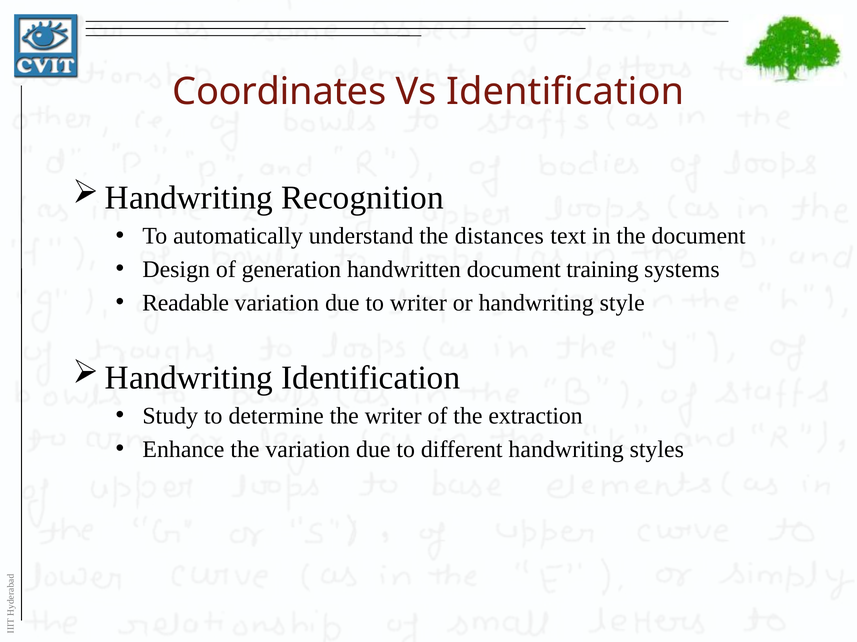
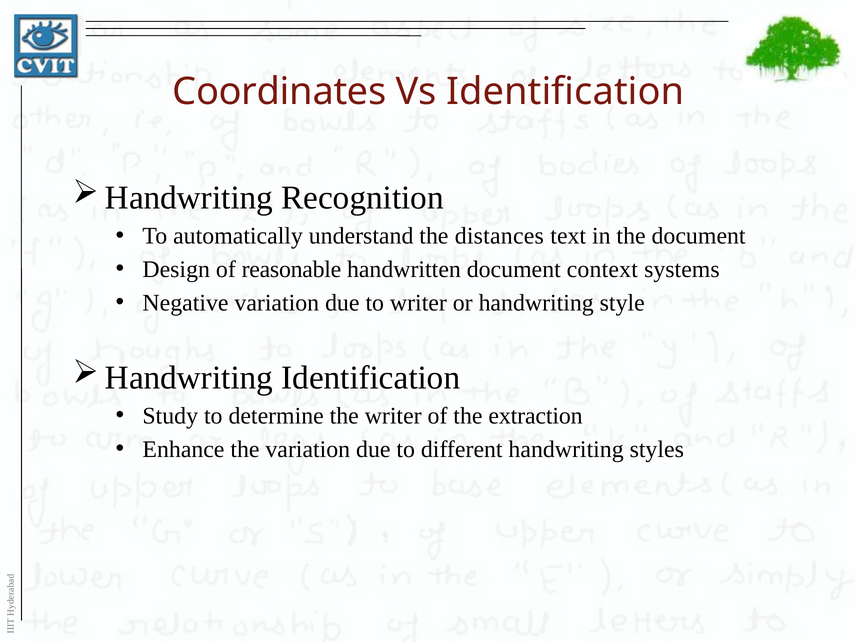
generation: generation -> reasonable (291, 270)
training: training -> context (602, 270)
Readable: Readable -> Negative (186, 303)
